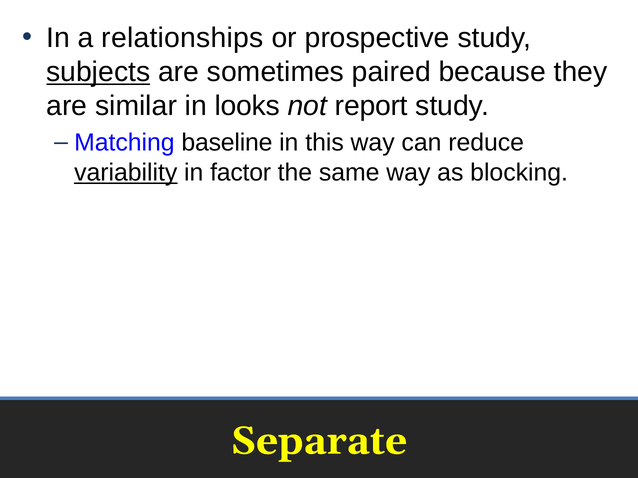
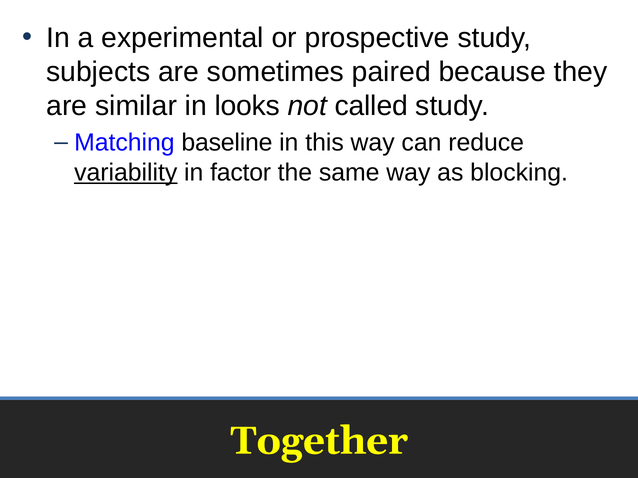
relationships: relationships -> experimental (183, 38)
subjects underline: present -> none (98, 72)
report: report -> called (371, 106)
Separate: Separate -> Together (319, 441)
